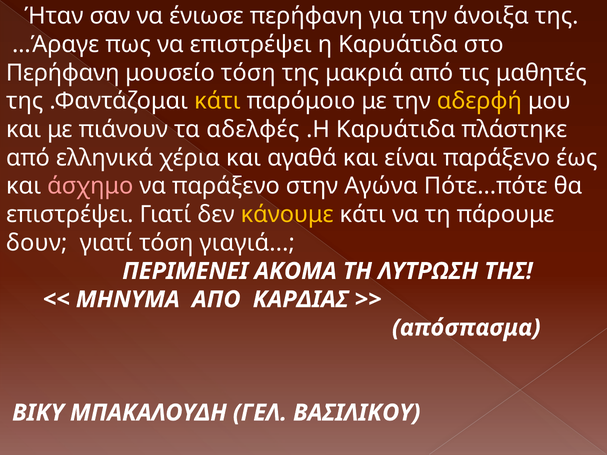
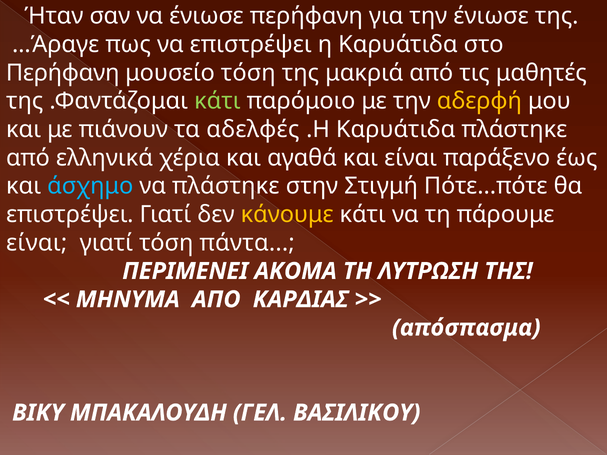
την άνοιξα: άνοιξα -> ένιωσε (491, 16)
κάτι colour: yellow -> light green (217, 101)
άσχημο colour: pink -> light blue (90, 186)
να παράξενο: παράξενο -> πλάστηκε (226, 186)
Αγώνα: Αγώνα -> Στιγμή (381, 186)
δουν: δουν -> είναι (37, 243)
γιαγιά: γιαγιά -> πάντα (247, 243)
